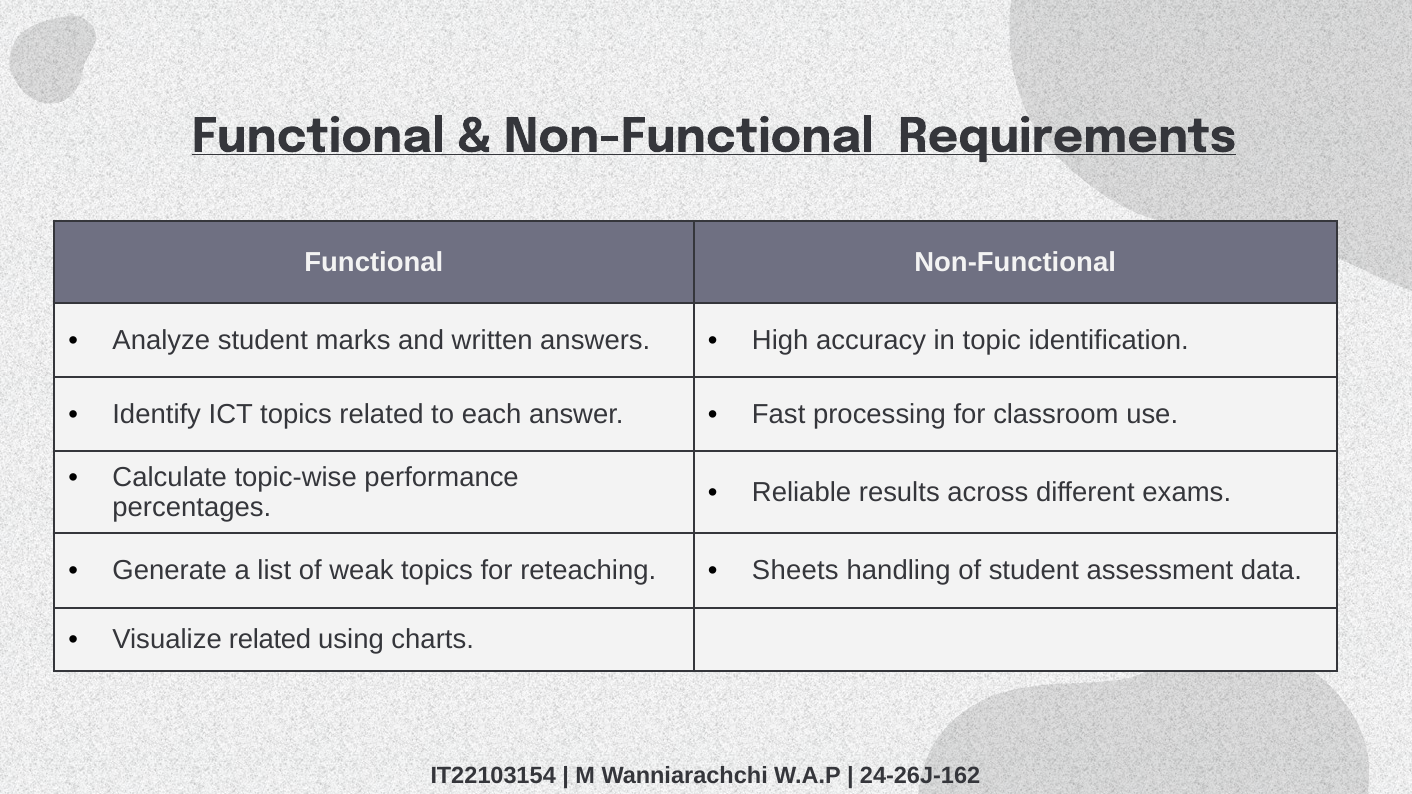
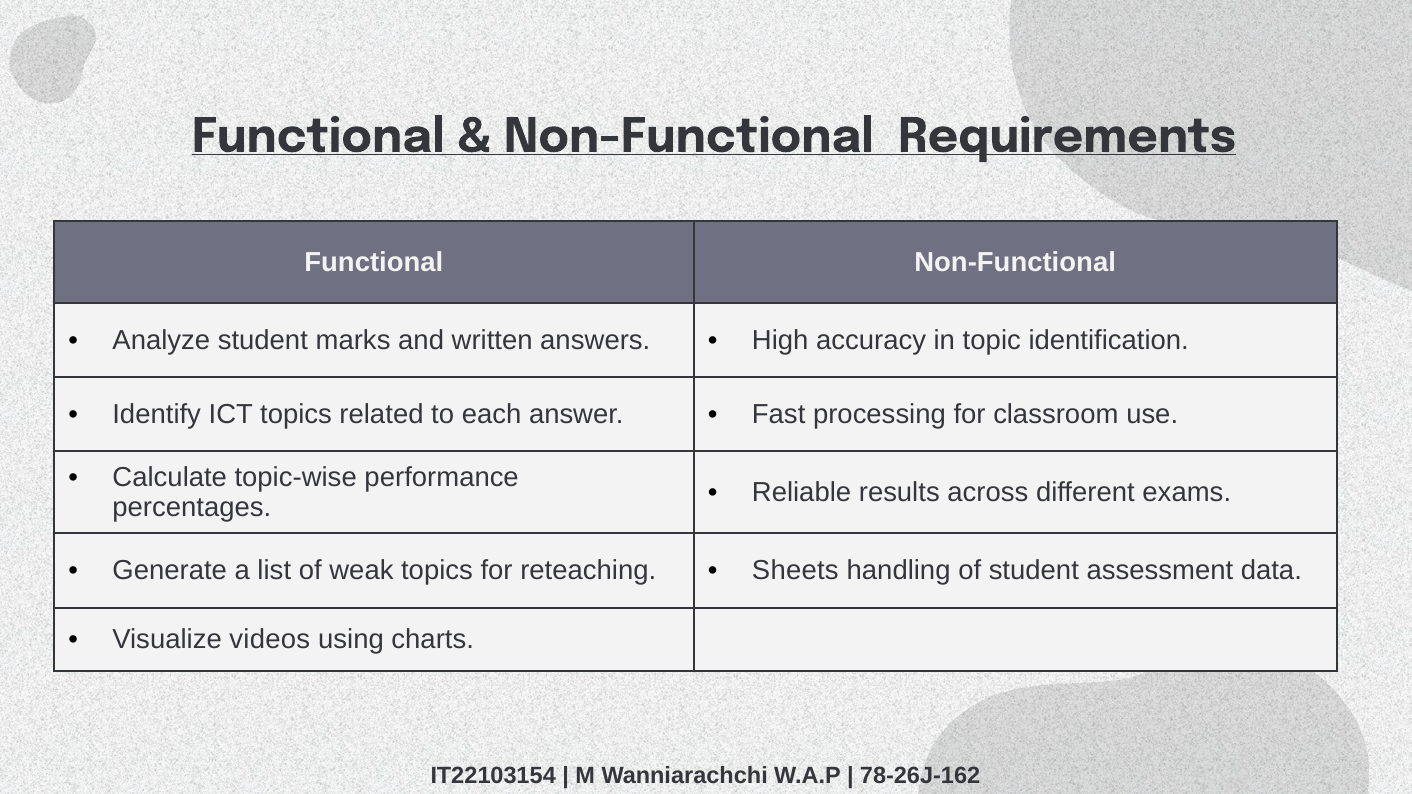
Visualize related: related -> videos (270, 640)
24-26J-162: 24-26J-162 -> 78-26J-162 (920, 776)
